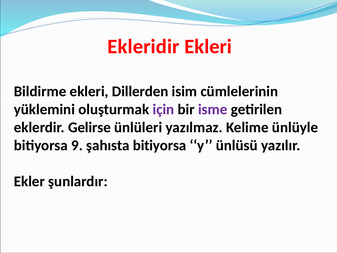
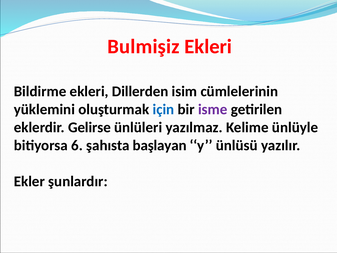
Ekleridir: Ekleridir -> Bulmişiz (143, 47)
için colour: purple -> blue (163, 109)
9: 9 -> 6 (77, 145)
şahısta bitiyorsa: bitiyorsa -> başlayan (160, 145)
